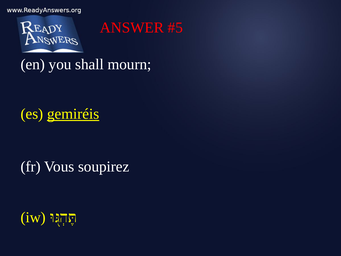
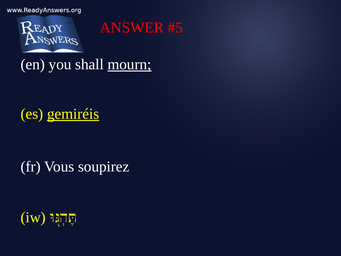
mourn underline: none -> present (129, 64)
